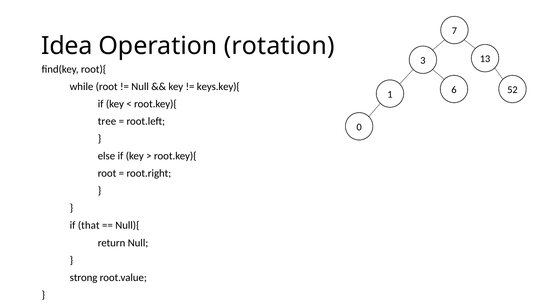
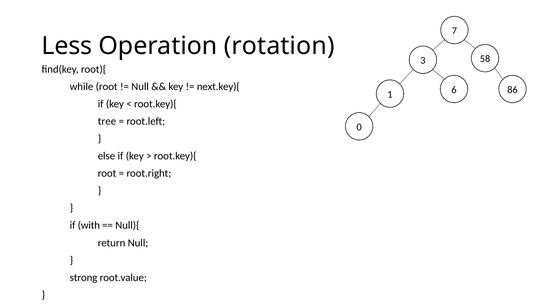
Idea: Idea -> Less (67, 46)
13: 13 -> 58 (485, 59)
keys.key){: keys.key){ -> next.key){ (218, 87)
52: 52 -> 86 (512, 90)
that: that -> with (89, 226)
